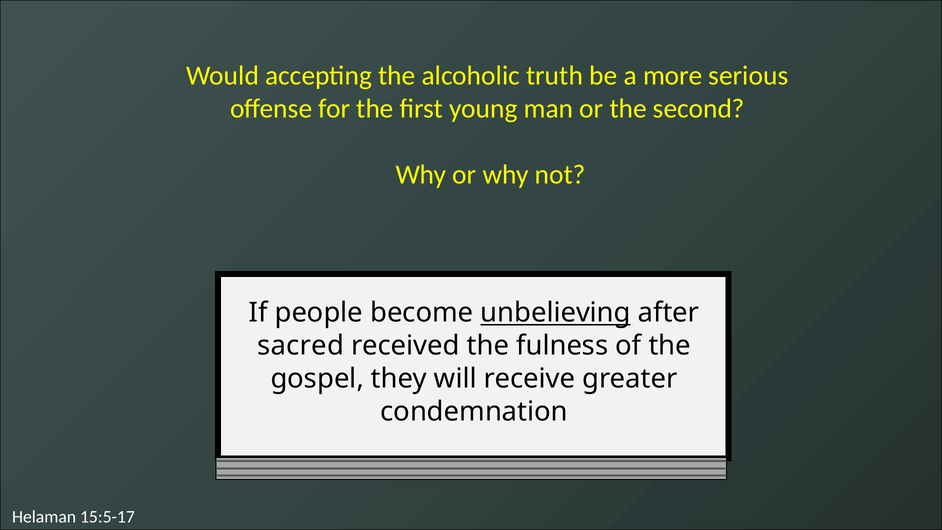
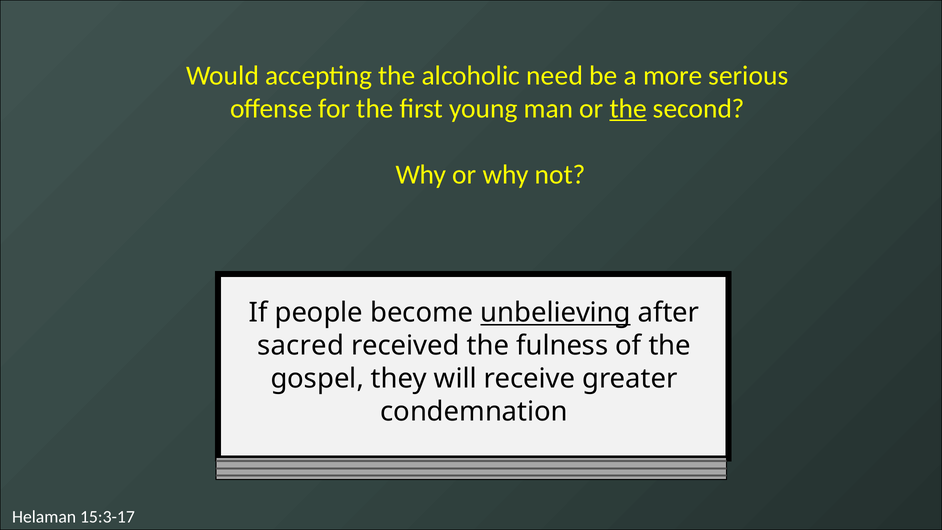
truth: truth -> need (555, 76)
the underline: none -> present (628, 109)
15:5-17: 15:5-17 -> 15:3-17 (107, 517)
